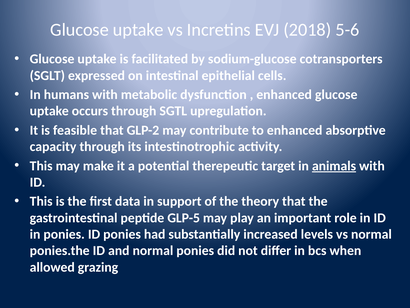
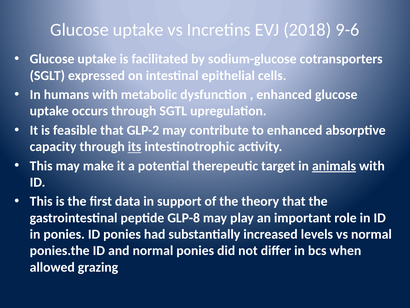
5-6: 5-6 -> 9-6 (347, 30)
its underline: none -> present (135, 146)
GLP-5: GLP-5 -> GLP-8 (184, 218)
